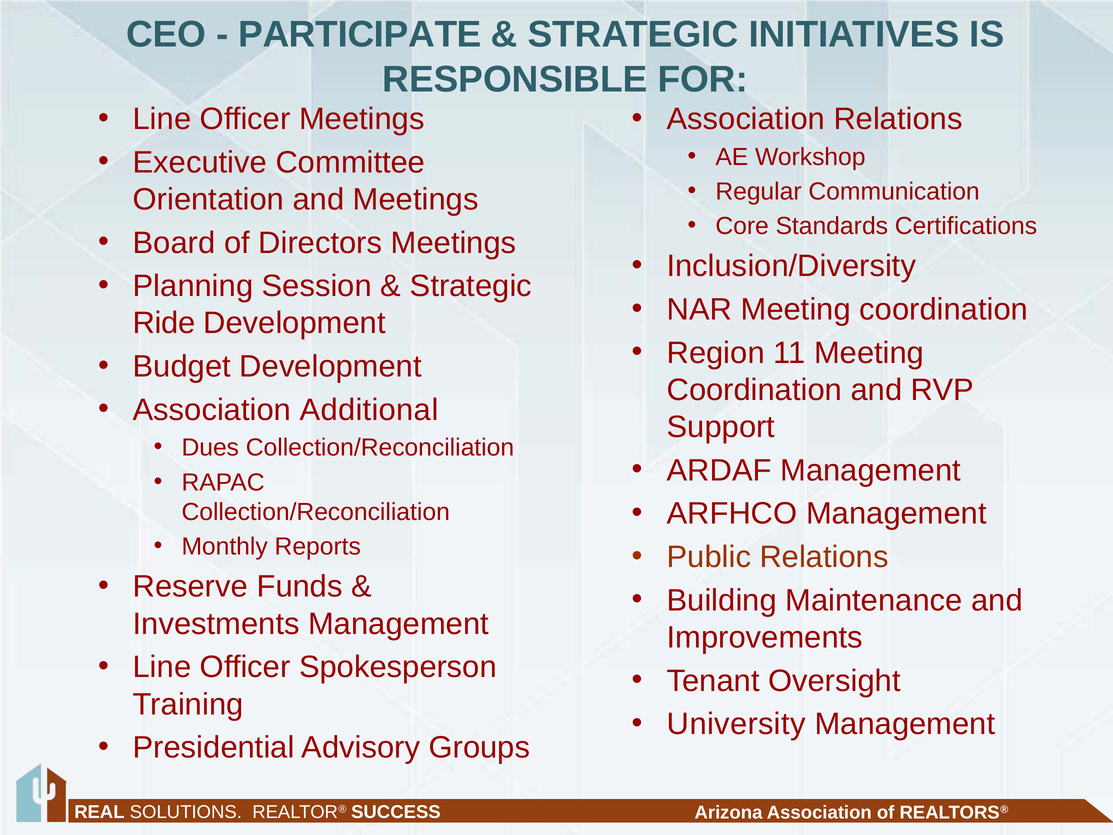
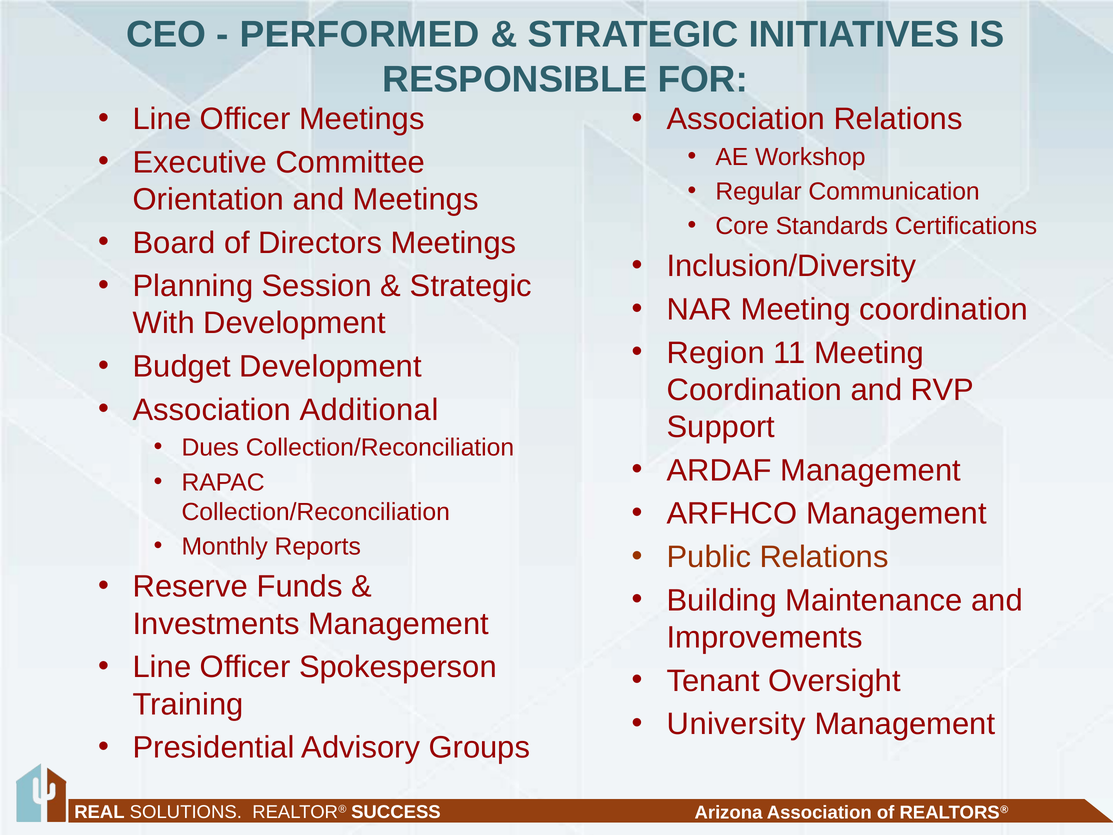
PARTICIPATE: PARTICIPATE -> PERFORMED (360, 35)
Ride: Ride -> With (164, 323)
